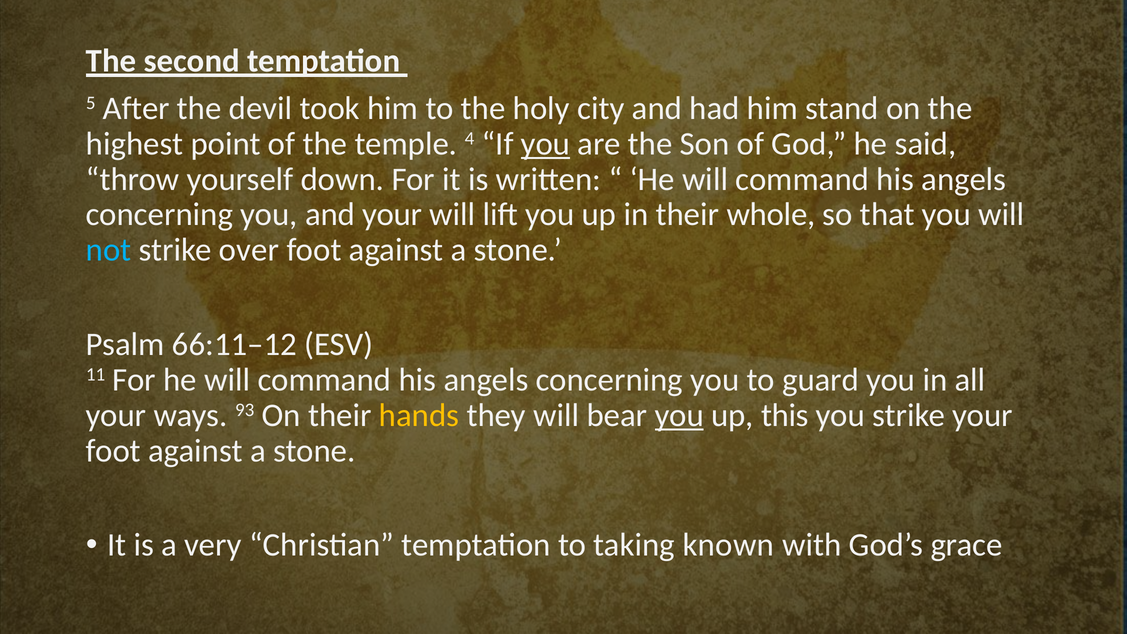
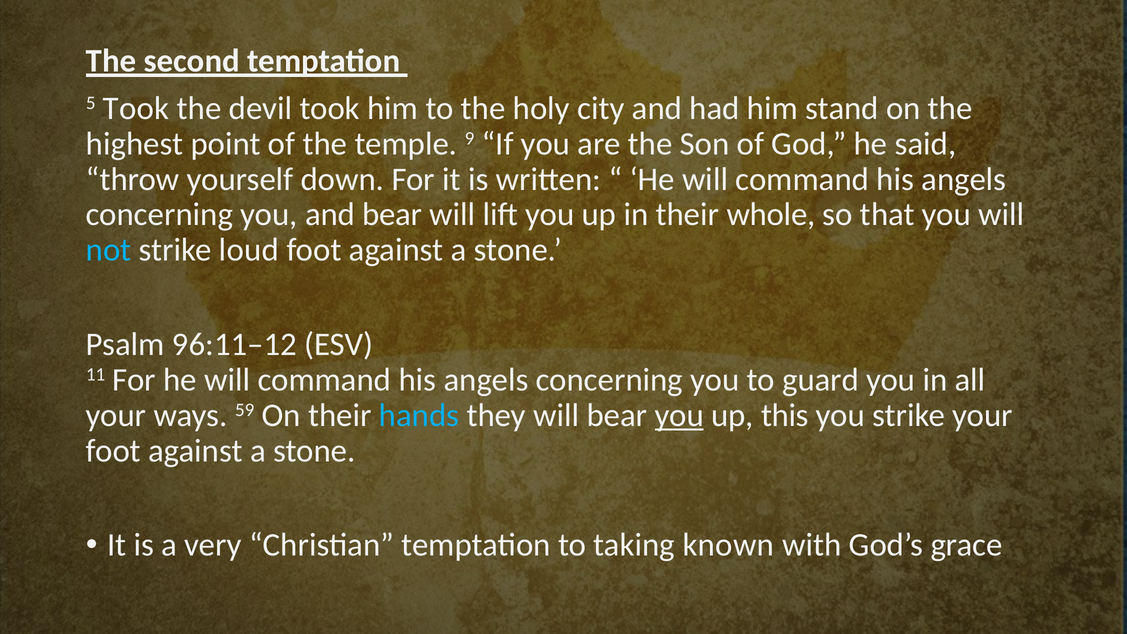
5 After: After -> Took (136, 108)
4: 4 -> 9 (470, 139)
you underline: present -> none (546, 144)
and your: your -> bear (392, 215)
over: over -> loud (249, 250)
66:11–12: 66:11–12 -> 96:11–12 (234, 344)
93: 93 -> 59 (245, 410)
hands colour: yellow -> light blue (419, 415)
